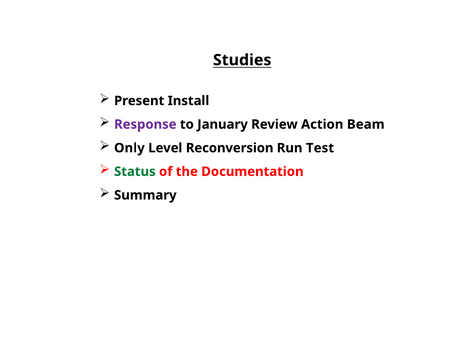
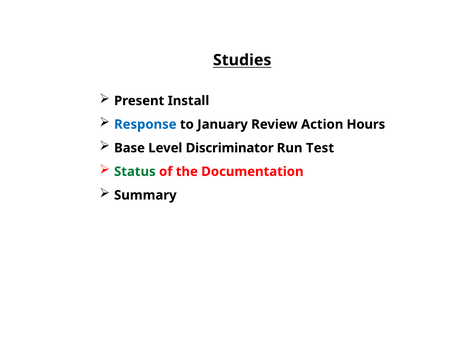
Response colour: purple -> blue (145, 124)
Beam: Beam -> Hours (366, 124)
Only: Only -> Base (129, 148)
Reconversion: Reconversion -> Discriminator (230, 148)
